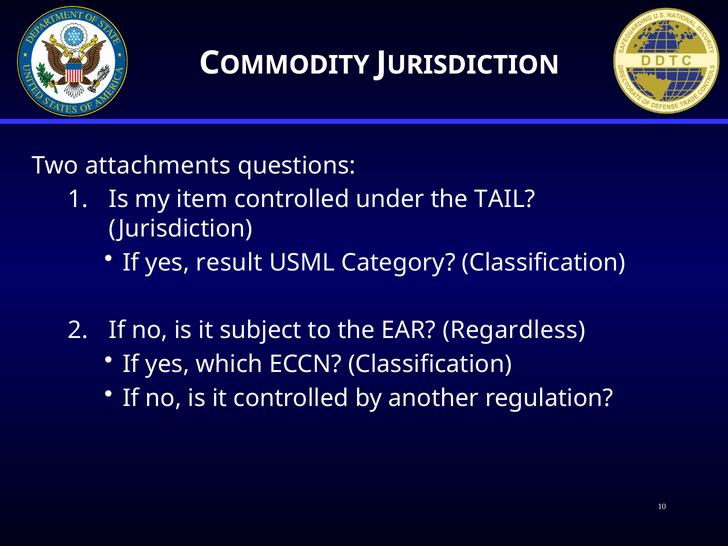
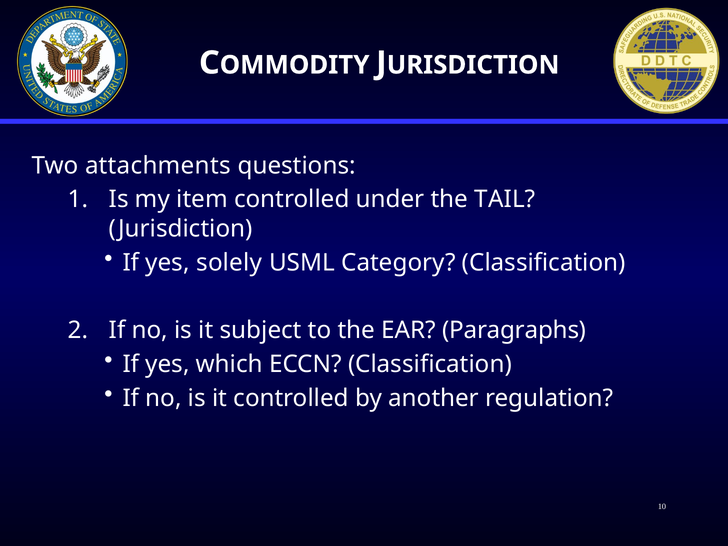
result: result -> solely (229, 263)
Regardless: Regardless -> Paragraphs (514, 330)
